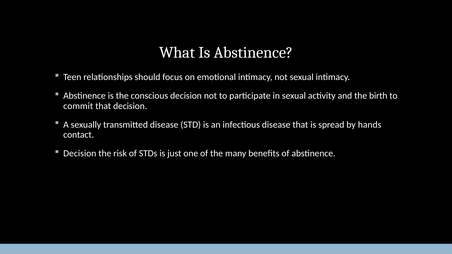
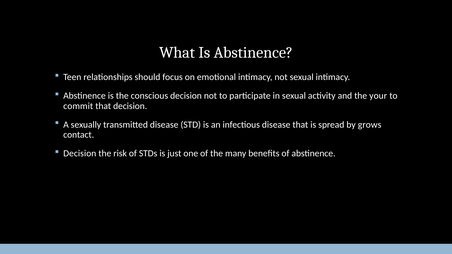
birth: birth -> your (378, 96)
hands: hands -> grows (370, 125)
